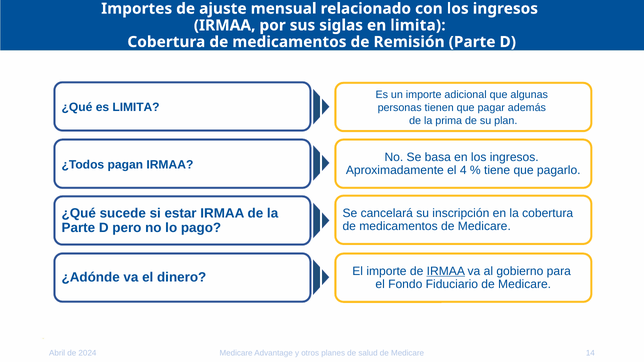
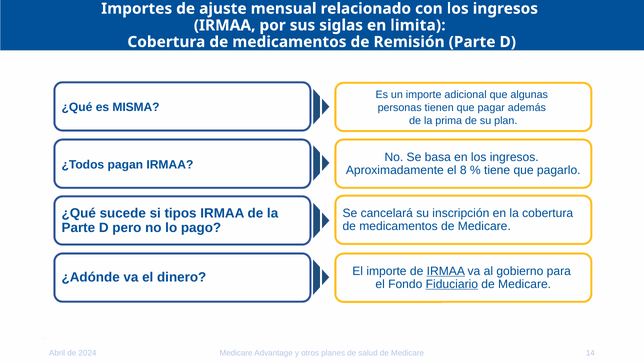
es LIMITA: LIMITA -> MISMA (136, 107)
4: 4 -> 8 (463, 170)
estar: estar -> tipos (181, 213)
Fiduciario underline: none -> present (452, 284)
